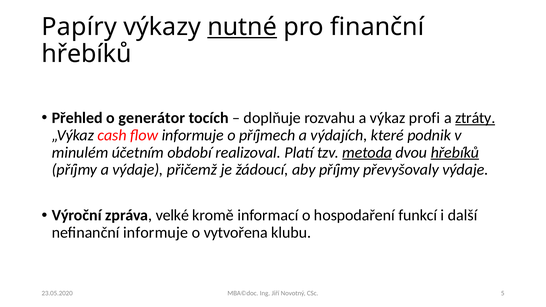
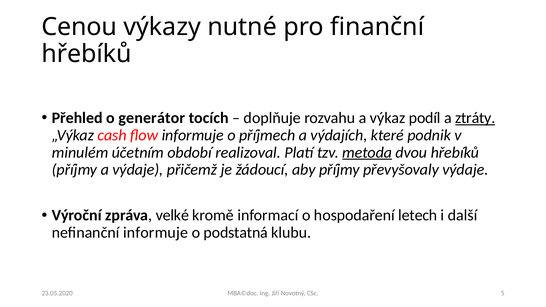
Papíry: Papíry -> Cenou (79, 27)
nutné underline: present -> none (242, 27)
profi: profi -> podíl (425, 118)
hřebíků underline: present -> none (455, 152)
funkcí: funkcí -> letech (418, 215)
vytvořena: vytvořena -> podstatná (236, 233)
